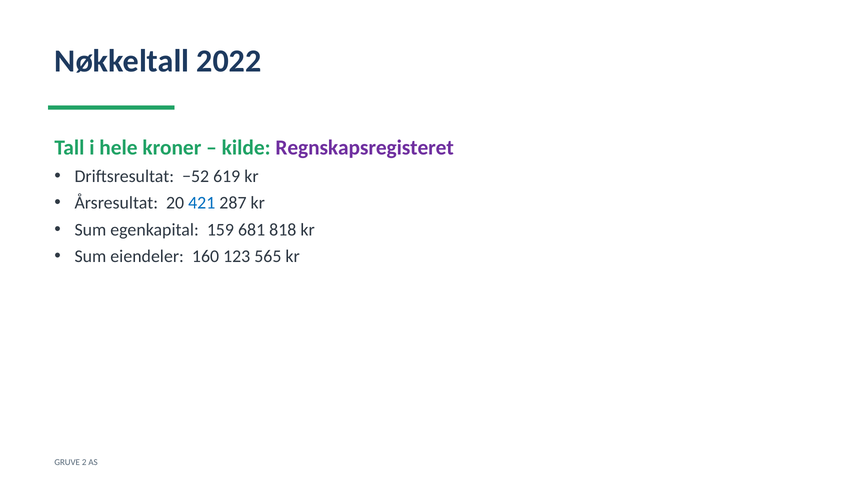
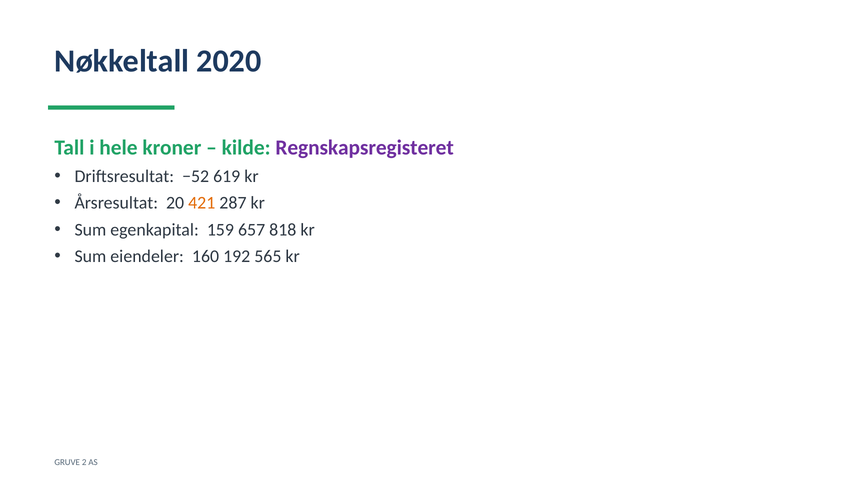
2022: 2022 -> 2020 (229, 61)
421 colour: blue -> orange (202, 203)
681: 681 -> 657 (252, 230)
123: 123 -> 192 (237, 256)
